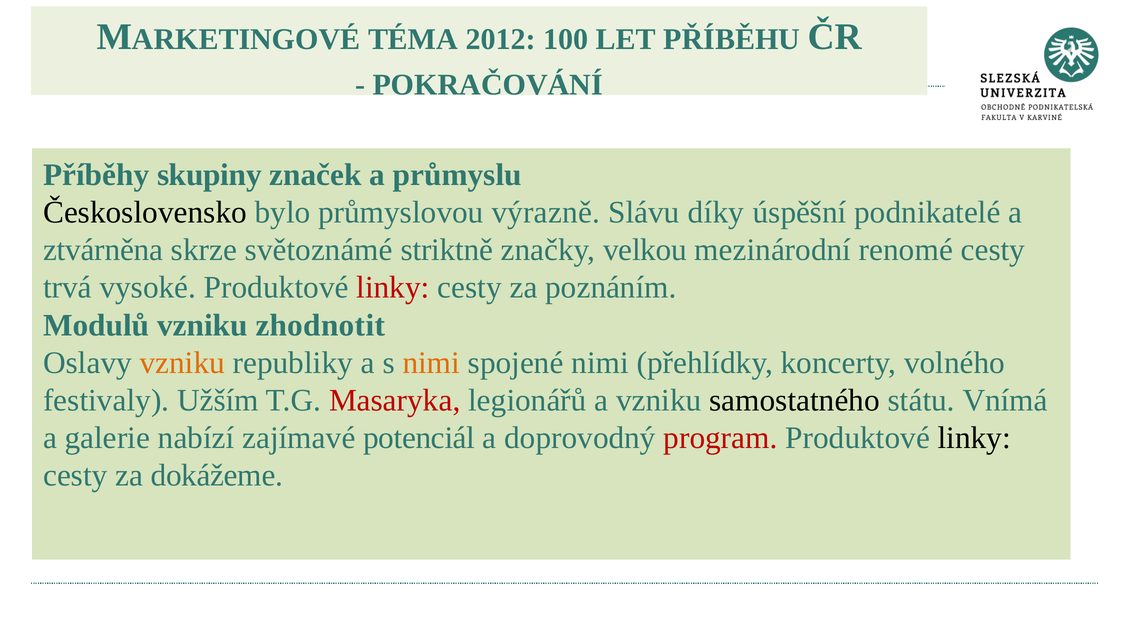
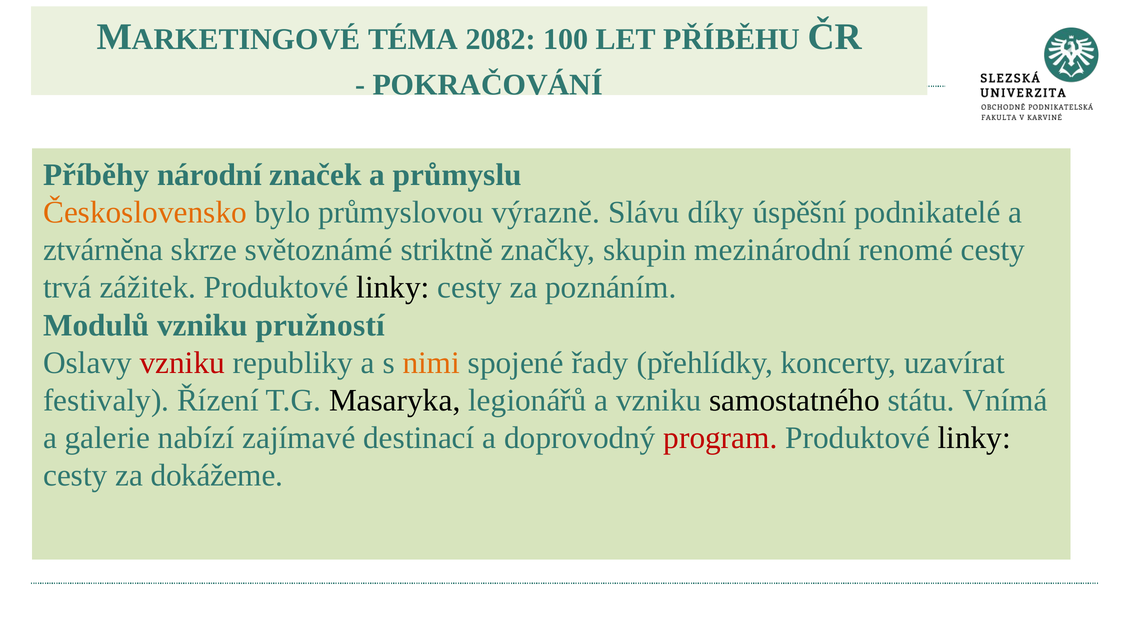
2012: 2012 -> 2082 (501, 40)
skupiny: skupiny -> národní (209, 175)
Československo colour: black -> orange (145, 212)
velkou: velkou -> skupin (645, 250)
vysoké: vysoké -> zážitek (148, 288)
linky colour: red -> black (393, 288)
zhodnotit: zhodnotit -> pružností (320, 325)
vzniku colour: orange -> red (182, 363)
spojené nimi: nimi -> řady (600, 363)
volného: volného -> uzavírat (955, 363)
Užším: Užším -> Řízení (218, 400)
Masaryka colour: red -> black (395, 400)
potenciál: potenciál -> destinací (419, 438)
